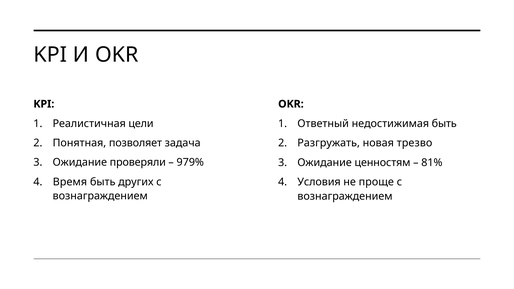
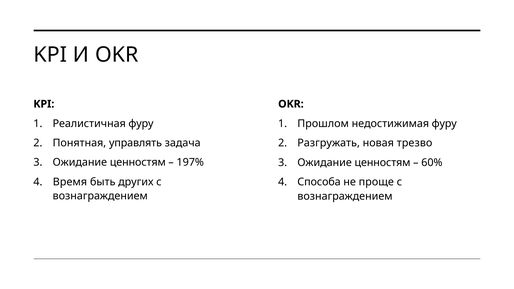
Реалистичная цели: цели -> фуру (141, 124)
Ответный: Ответный -> Прошлом (323, 124)
недостижимая быть: быть -> фуру (444, 124)
позволяет: позволяет -> управлять (135, 143)
проверяли: проверяли -> ценностям (138, 163)
979%: 979% -> 197% (190, 163)
81%: 81% -> 60% (432, 163)
Условия: Условия -> Способа (319, 182)
